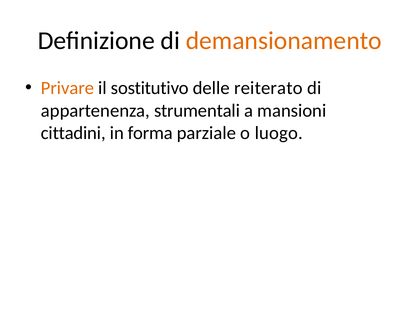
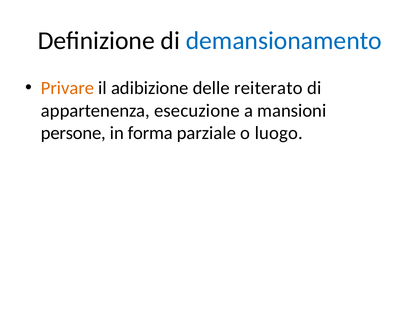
demansionamento colour: orange -> blue (284, 41)
sostitutivo: sostitutivo -> adibizione (150, 88)
strumentali: strumentali -> esecuzione (197, 111)
cittadini: cittadini -> persone (73, 133)
